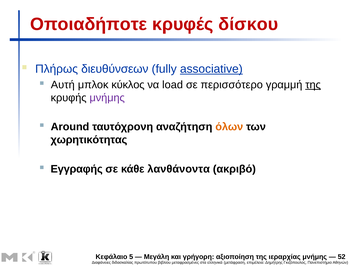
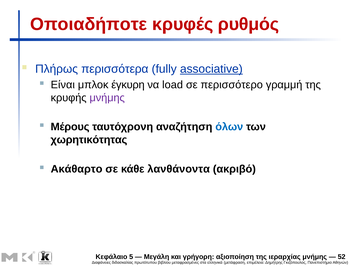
δίσκου: δίσκου -> ρυθμός (249, 24)
διευθύνσεων: διευθύνσεων -> περισσότερα (115, 69)
Αυτή: Αυτή -> Είναι (63, 85)
κύκλος: κύκλος -> έγκυρη (128, 85)
της underline: present -> none (313, 85)
Around: Around -> Μέρους (70, 127)
όλων colour: orange -> blue (229, 127)
Εγγραφής: Εγγραφής -> Ακάθαρτο (77, 169)
